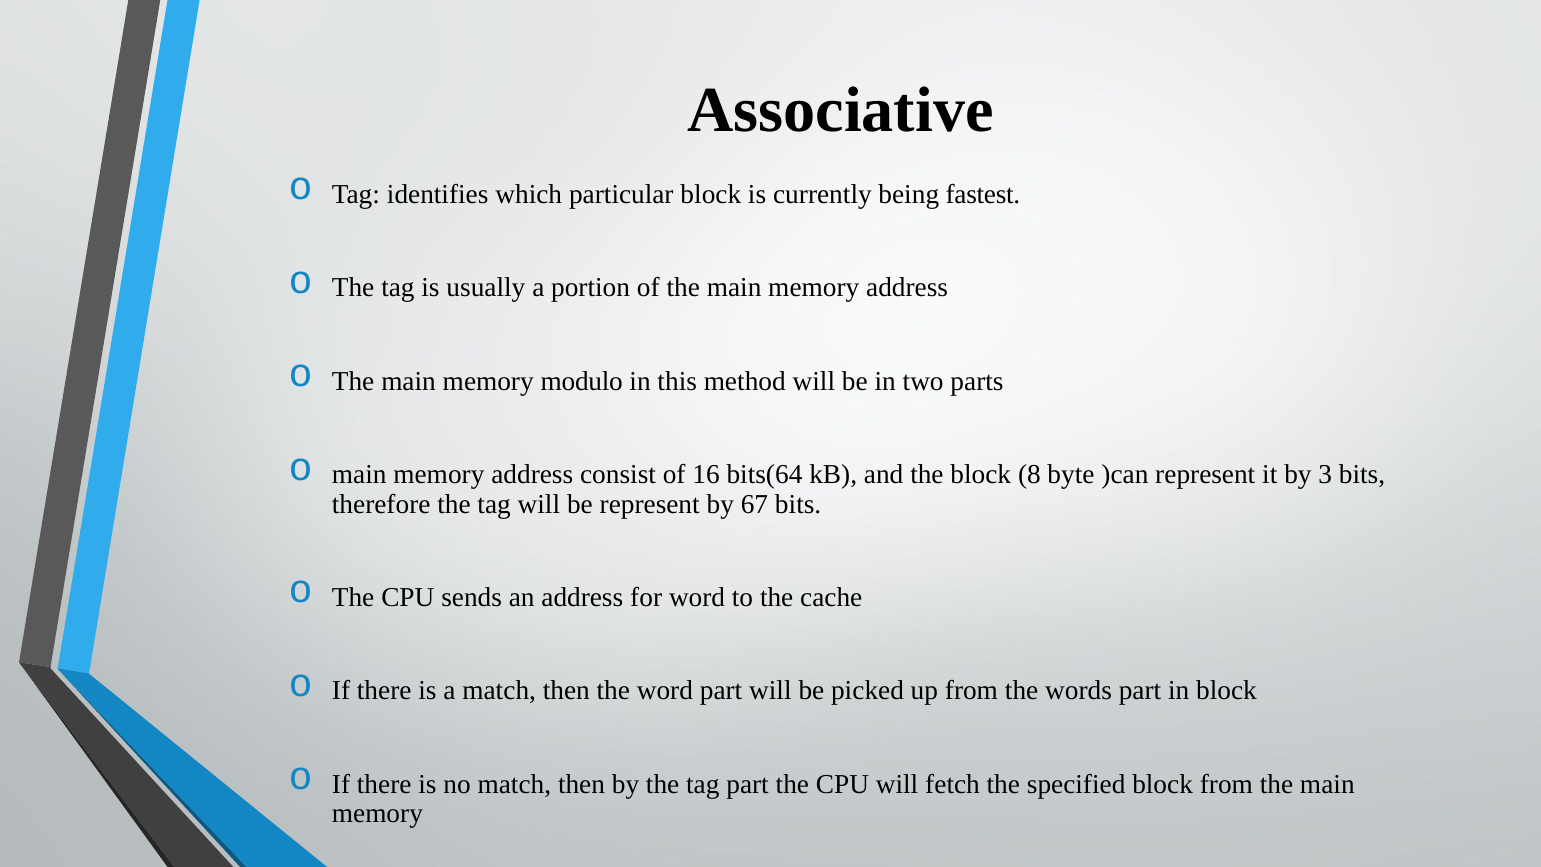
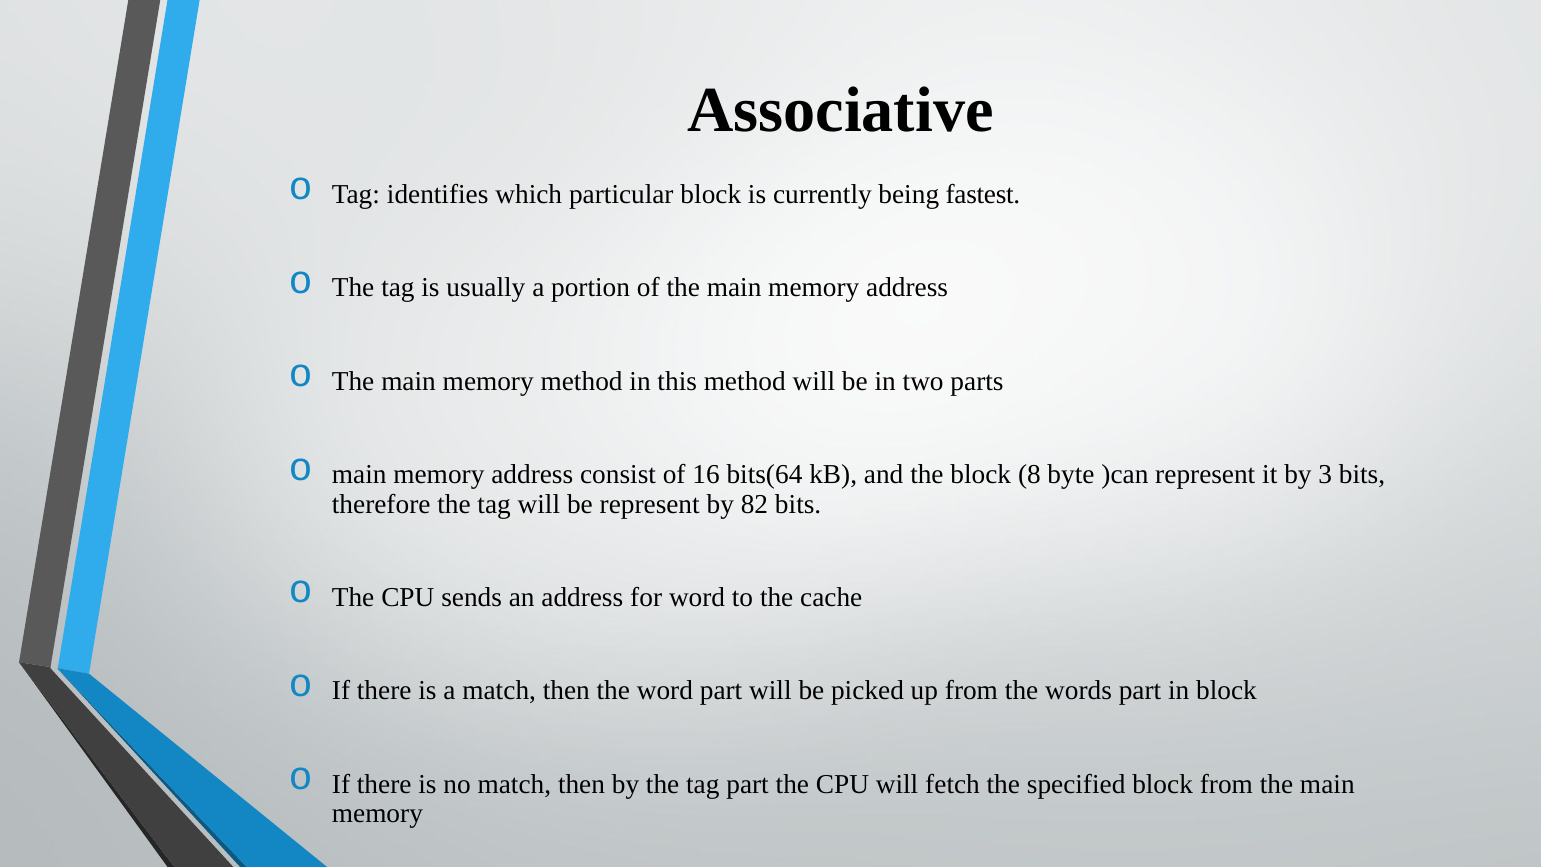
memory modulo: modulo -> method (582, 381)
67: 67 -> 82 (754, 504)
